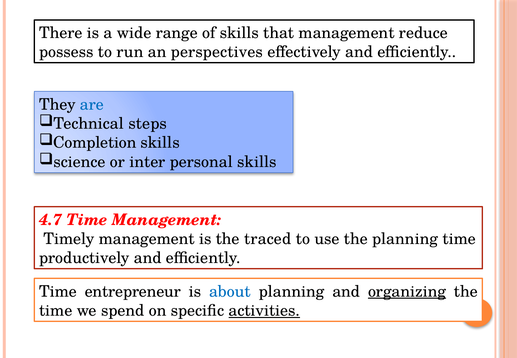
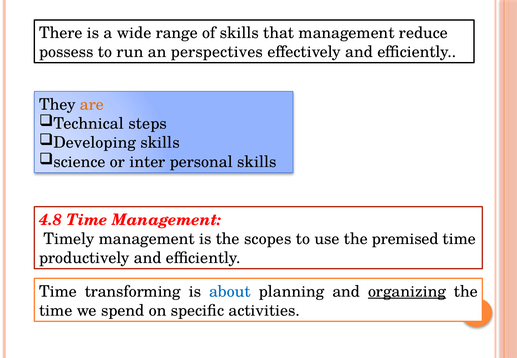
are colour: blue -> orange (92, 104)
Completion: Completion -> Developing (95, 143)
4.7: 4.7 -> 4.8 (51, 220)
traced: traced -> scopes (268, 239)
the planning: planning -> premised (405, 239)
entrepreneur: entrepreneur -> transforming (133, 291)
activities underline: present -> none (264, 310)
